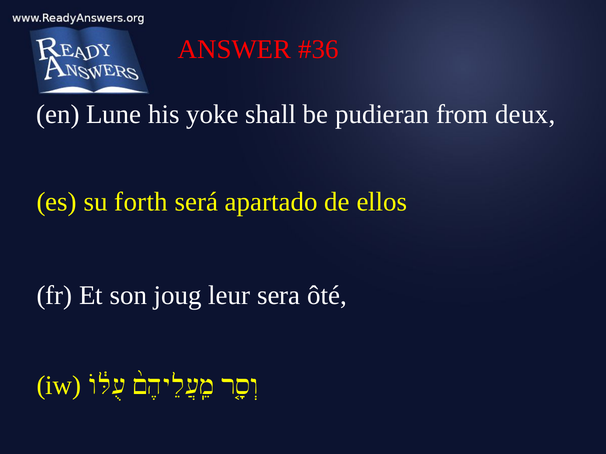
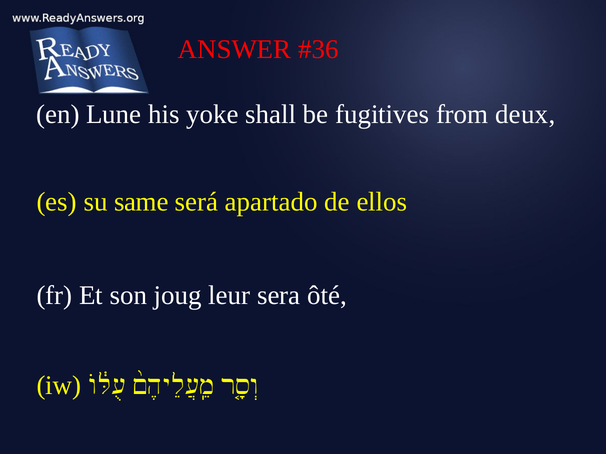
pudieran: pudieran -> fugitives (382, 114)
forth: forth -> same (141, 202)
